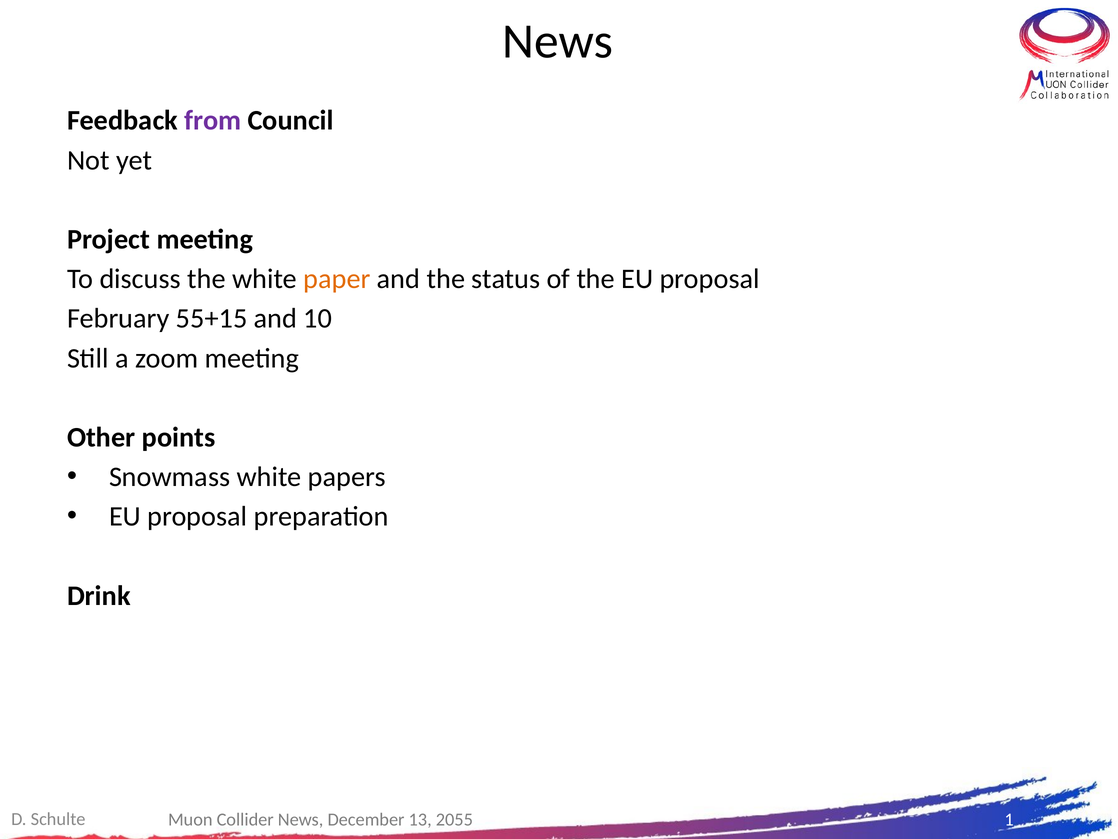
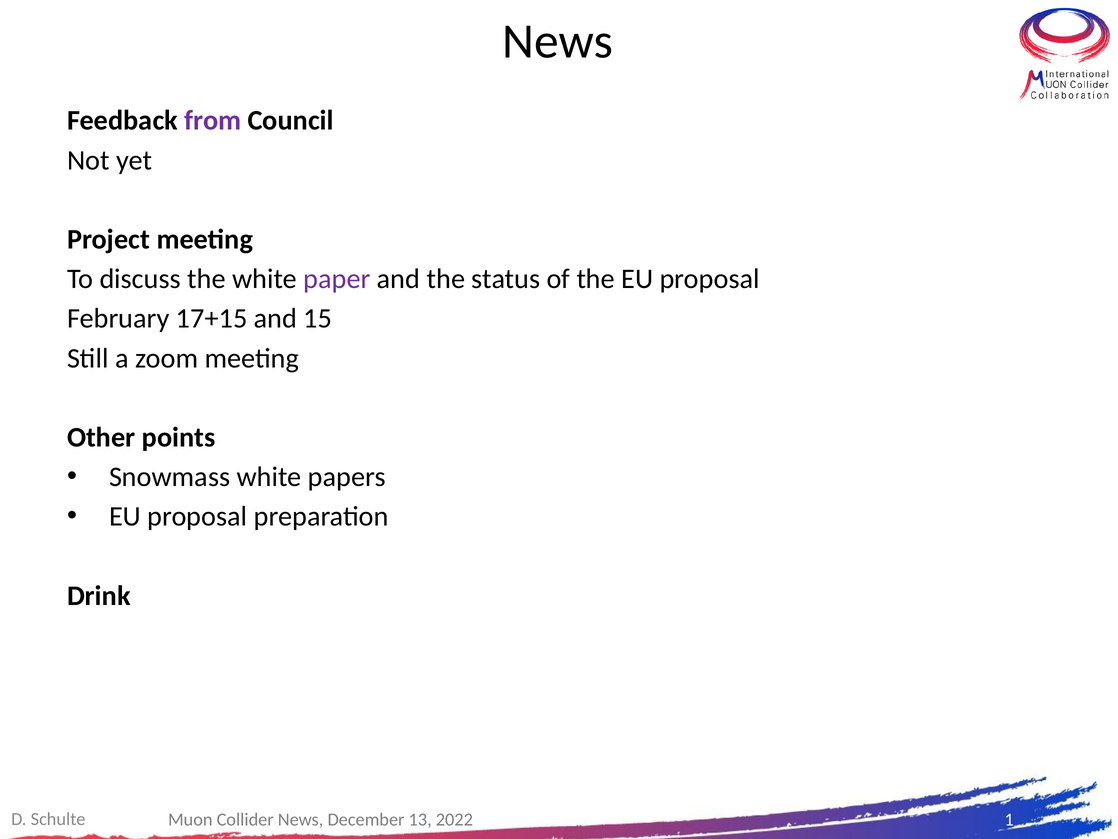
paper colour: orange -> purple (337, 279)
55+15: 55+15 -> 17+15 (212, 319)
10: 10 -> 15 (318, 319)
2055: 2055 -> 2022 (454, 820)
